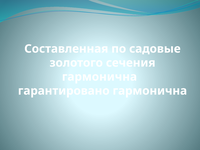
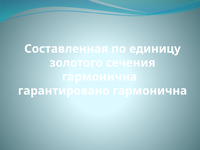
садовые: садовые -> единицу (155, 49)
